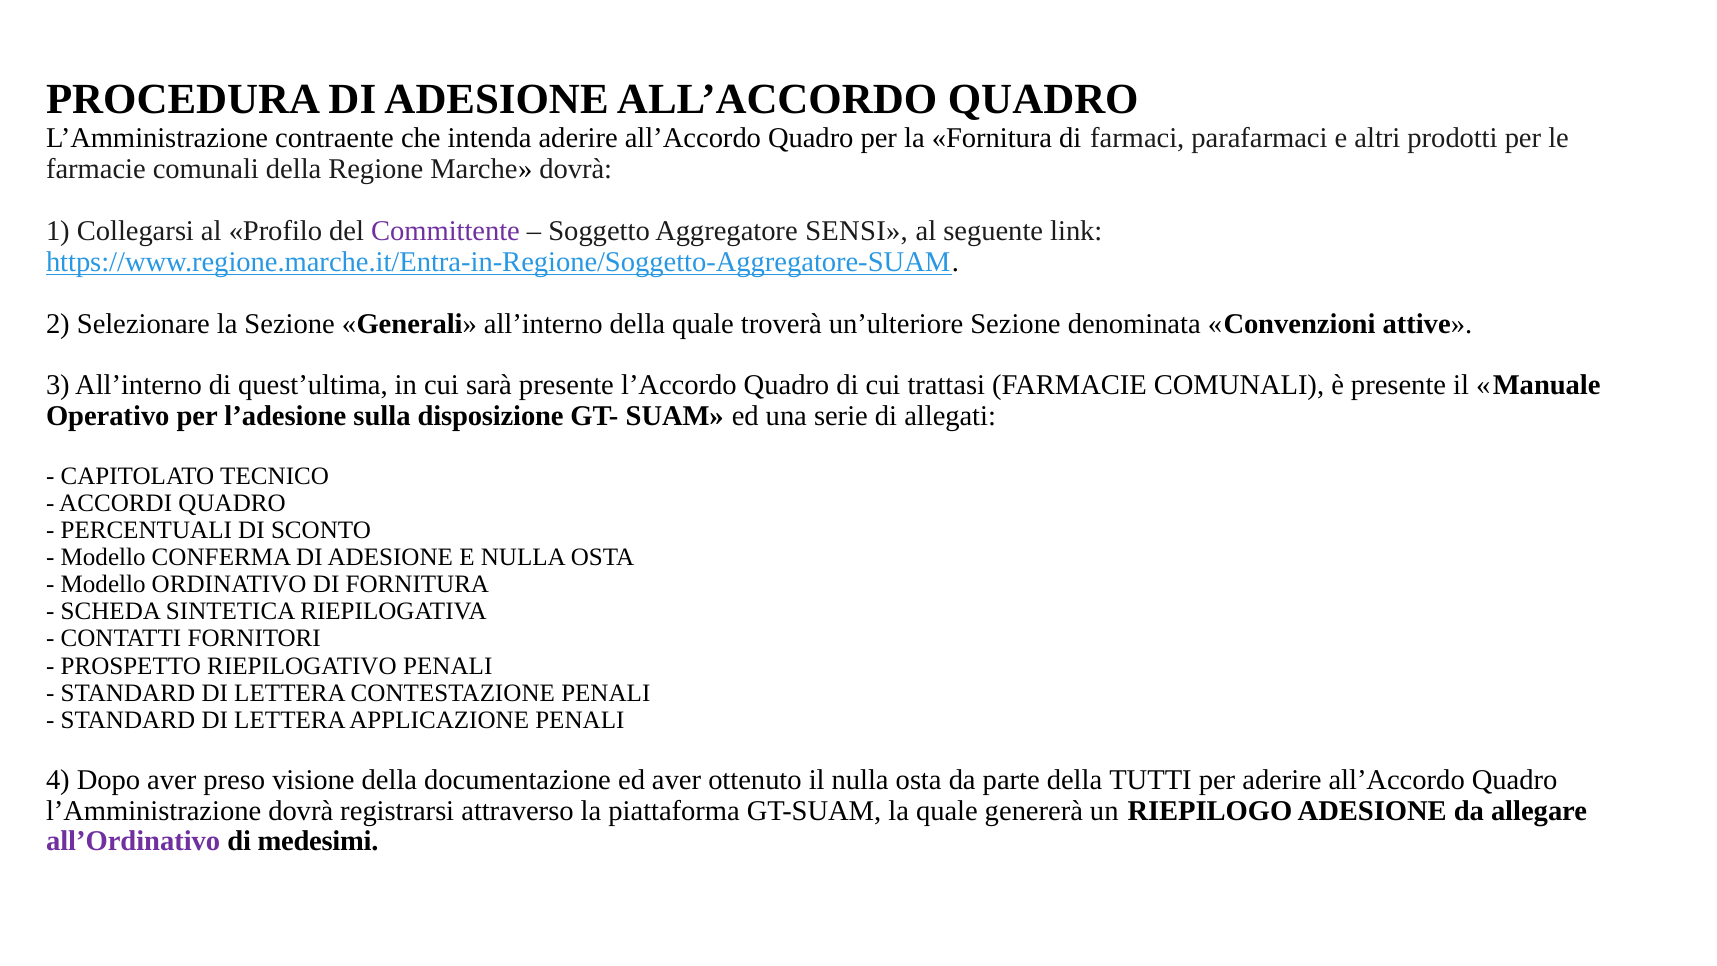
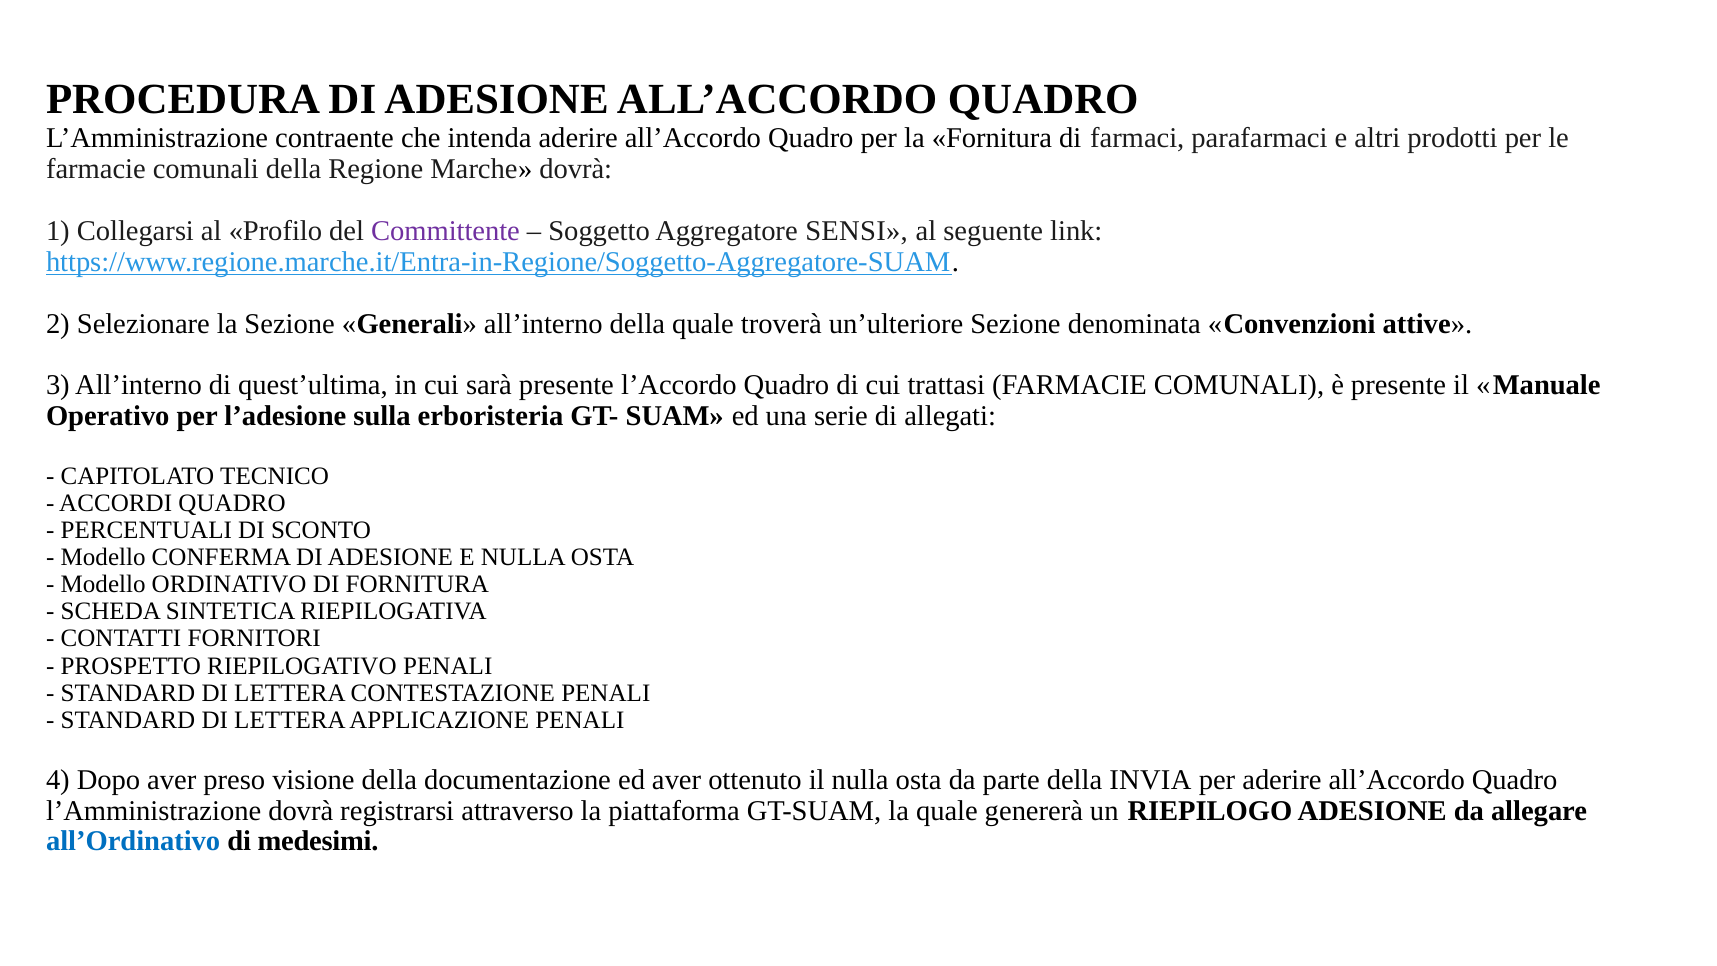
disposizione: disposizione -> erboristeria (490, 416)
TUTTI: TUTTI -> INVIA (1150, 780)
all’Ordinativo colour: purple -> blue (133, 841)
